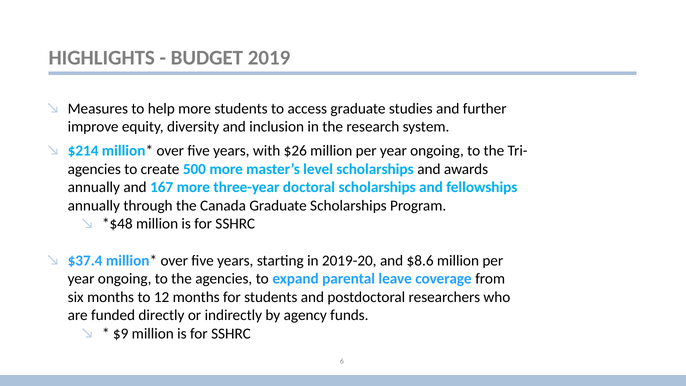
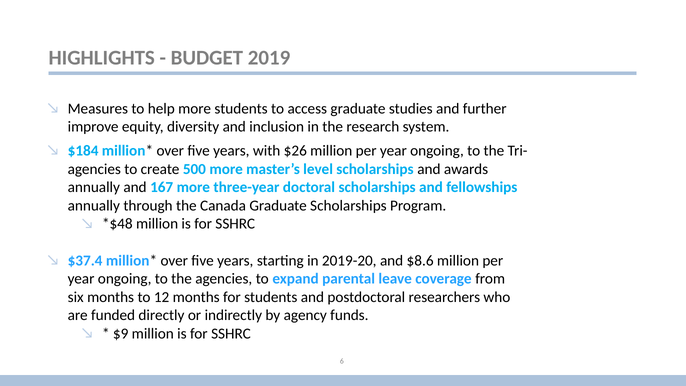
$214: $214 -> $184 (83, 151)
